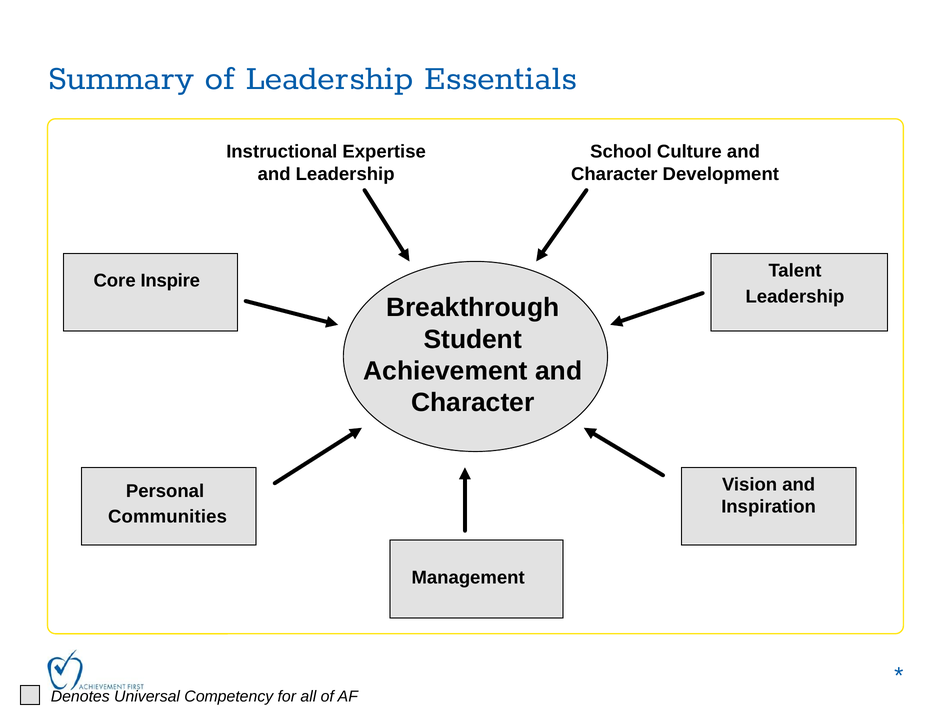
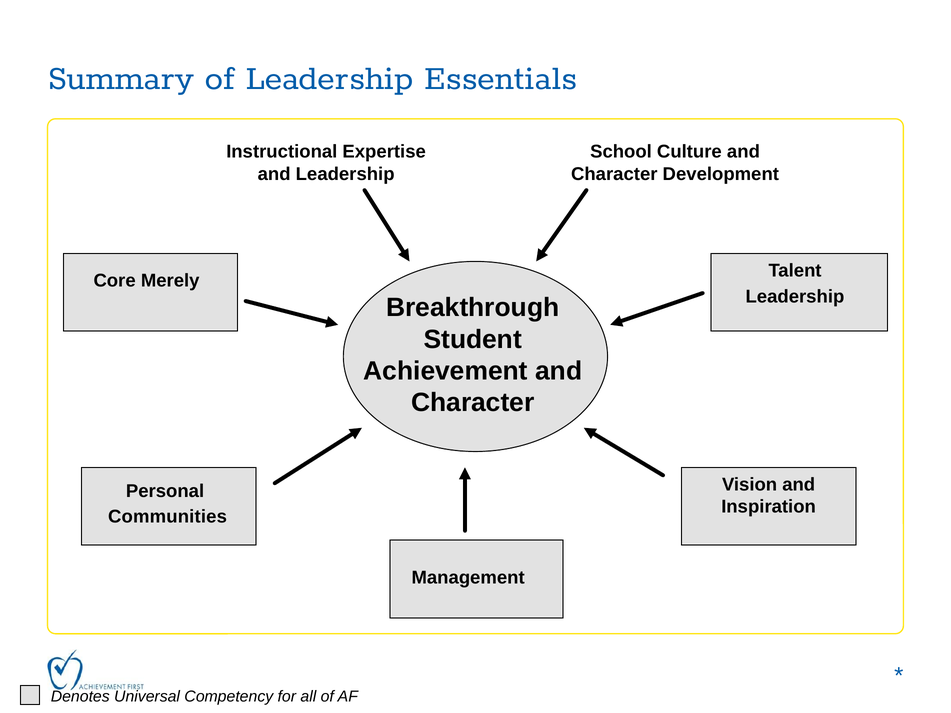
Inspire: Inspire -> Merely (170, 281)
